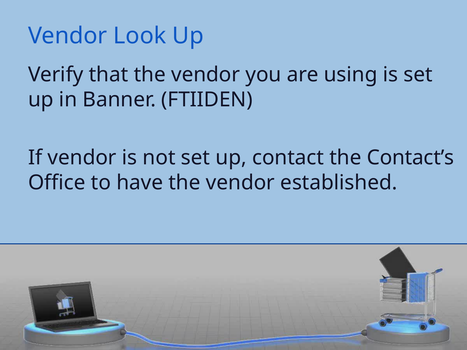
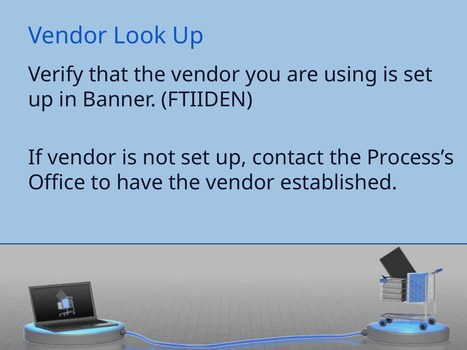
Contact’s: Contact’s -> Process’s (411, 158)
